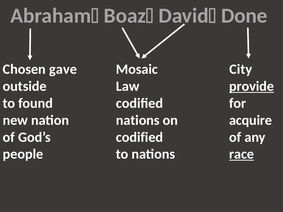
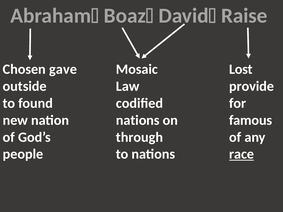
Done: Done -> Raise (244, 16)
City: City -> Lost (241, 69)
provide underline: present -> none (252, 86)
acquire: acquire -> famous (251, 120)
God’s codified: codified -> through (140, 137)
